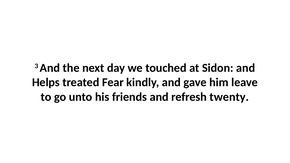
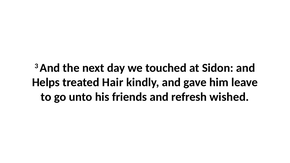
Fear: Fear -> Hair (113, 82)
twenty: twenty -> wished (229, 97)
